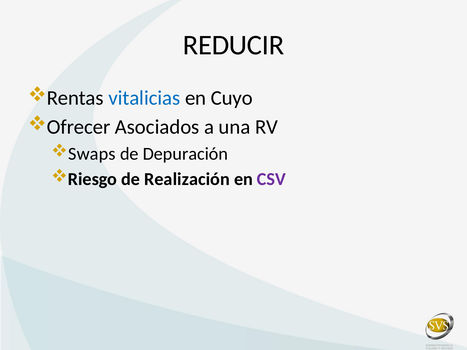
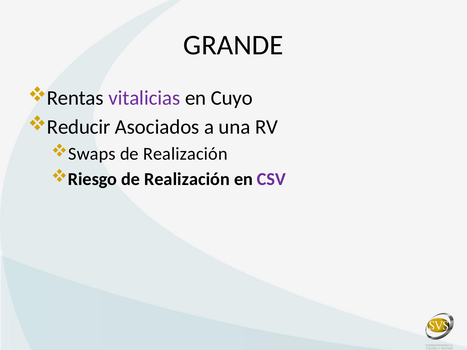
REDUCIR: REDUCIR -> GRANDE (233, 45)
vitalicias colour: blue -> purple (144, 98)
Ofrecer: Ofrecer -> Reducir (79, 127)
Depuración: Depuración -> Realización (185, 154)
